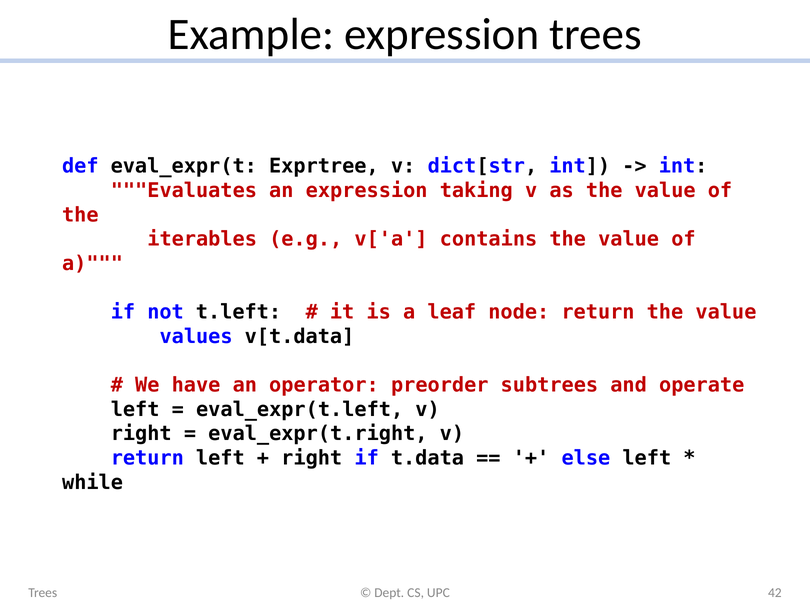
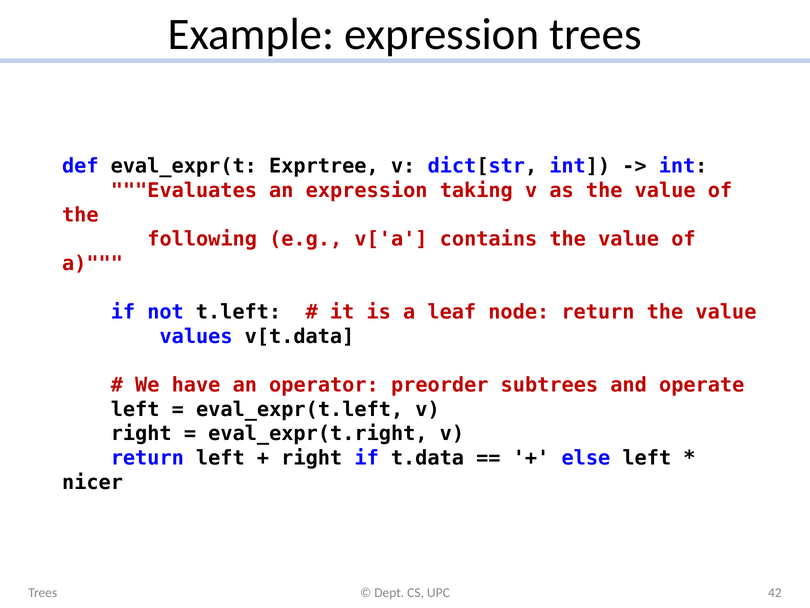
iterables: iterables -> following (202, 239)
while: while -> nicer (93, 482)
